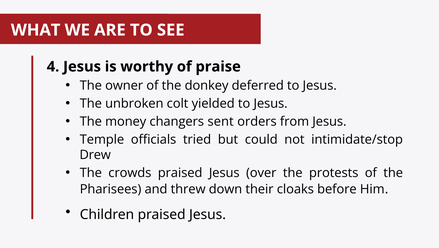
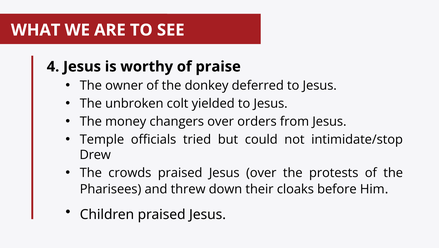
changers sent: sent -> over (221, 121)
